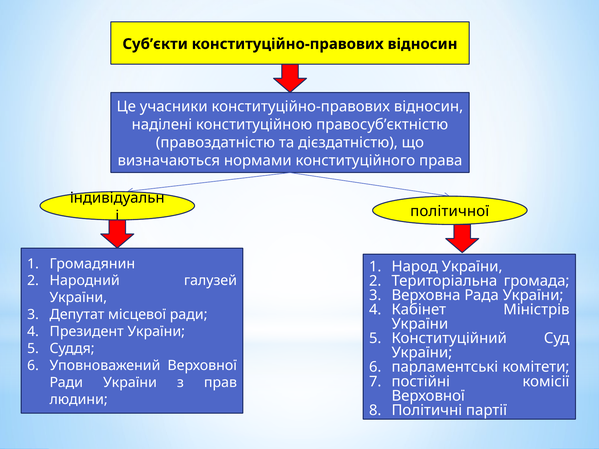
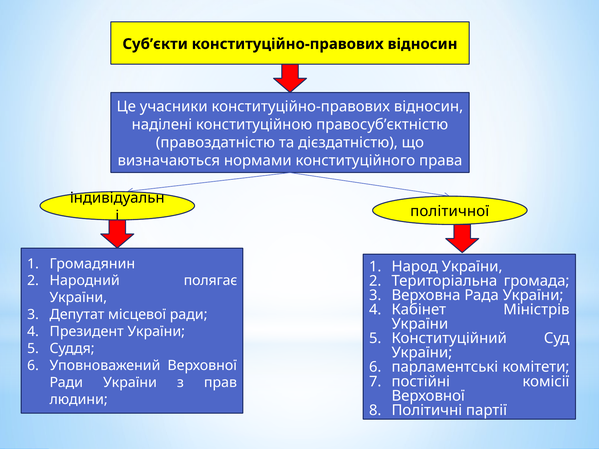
галузей: галузей -> полягає (211, 281)
